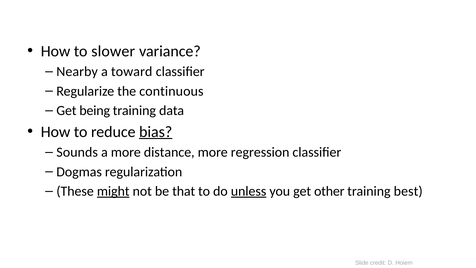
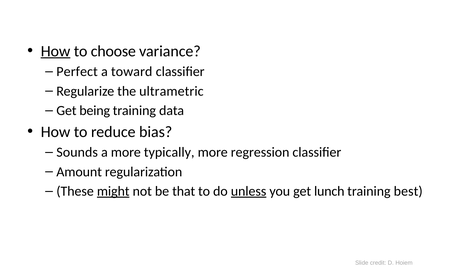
How underline: none -> present (56, 51)
slower: slower -> choose (113, 51)
Nearby: Nearby -> Perfect (77, 72)
continuous: continuous -> ultrametric (171, 91)
bias underline: present -> none (156, 132)
distance: distance -> typically (169, 152)
Dogmas: Dogmas -> Amount (79, 172)
other: other -> lunch (329, 191)
